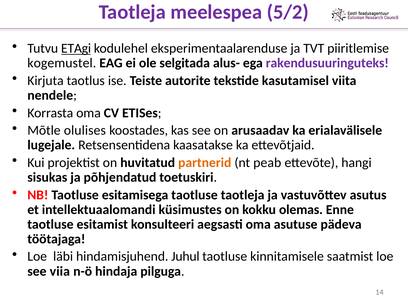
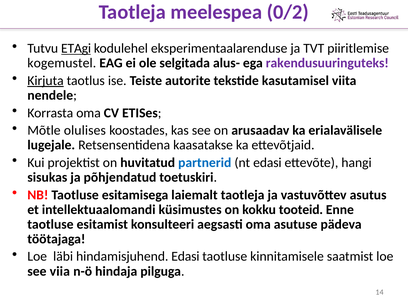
5/2: 5/2 -> 0/2 (288, 12)
Kirjuta underline: none -> present (46, 81)
partnerid colour: orange -> blue (205, 163)
nt peab: peab -> edasi (267, 163)
esitamisega taotluse: taotluse -> laiemalt (194, 195)
olemas: olemas -> tooteid (301, 210)
hindamisjuhend Juhul: Juhul -> Edasi (185, 257)
